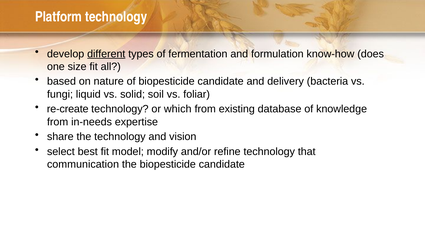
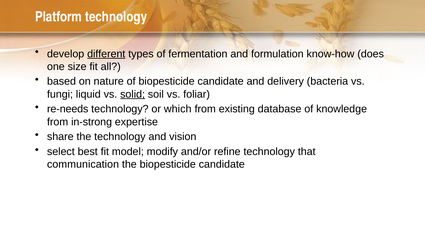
solid underline: none -> present (133, 94)
re-create: re-create -> re-needs (68, 109)
in-needs: in-needs -> in-strong (92, 122)
